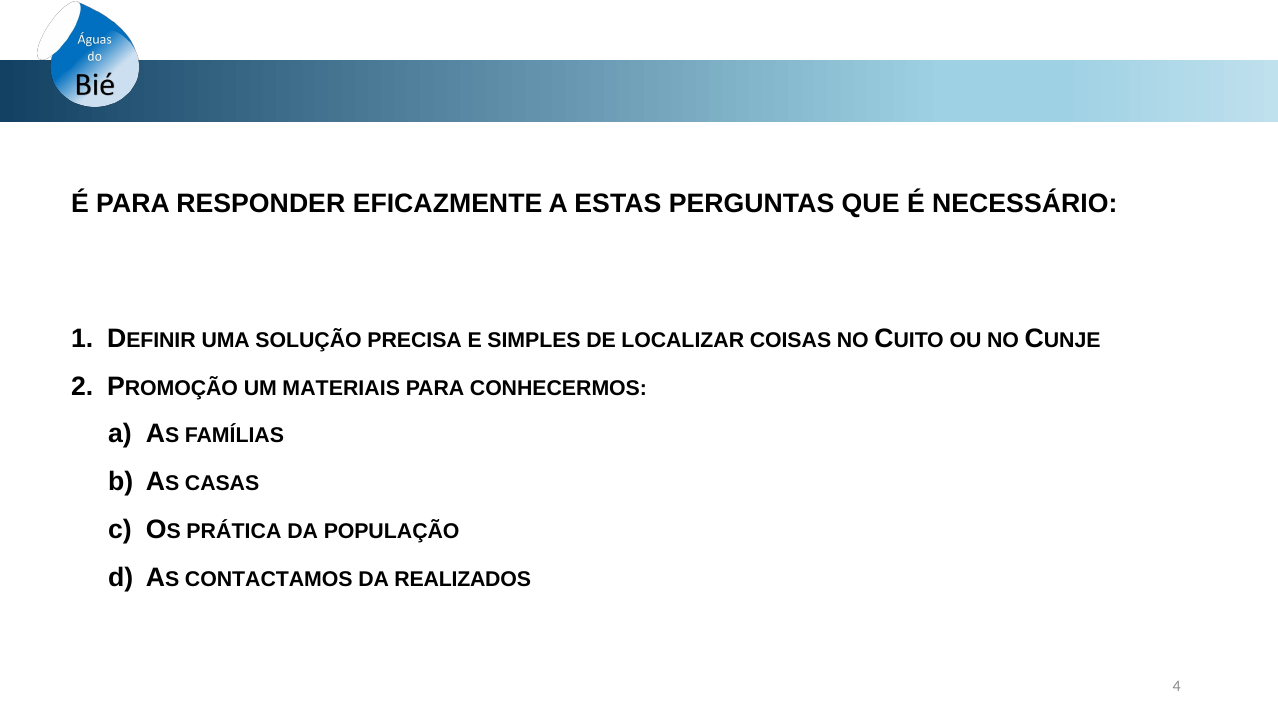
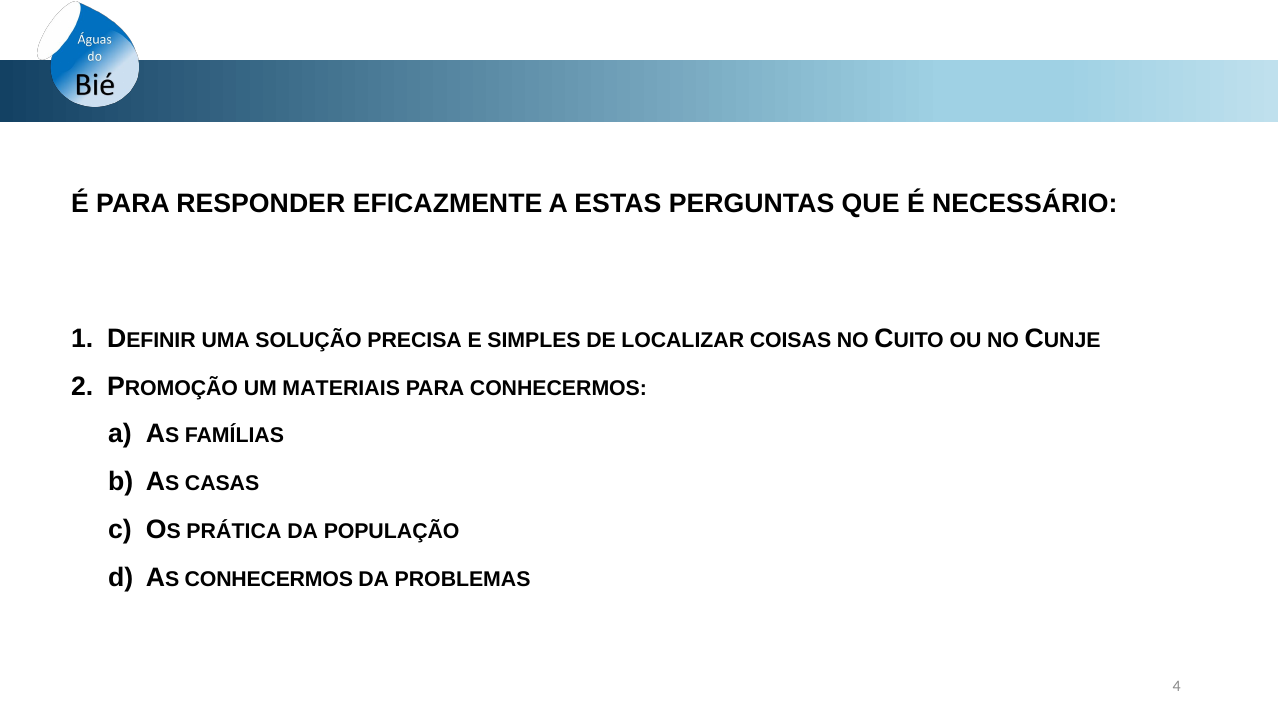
CONTACTAMOS: CONTACTAMOS -> CONHECERMOS (269, 580)
REALIZADOS: REALIZADOS -> PROBLEMAS (463, 580)
